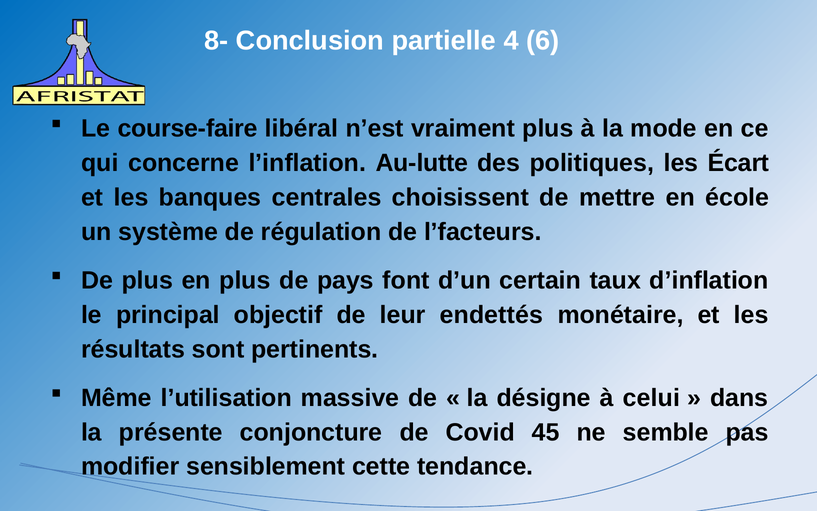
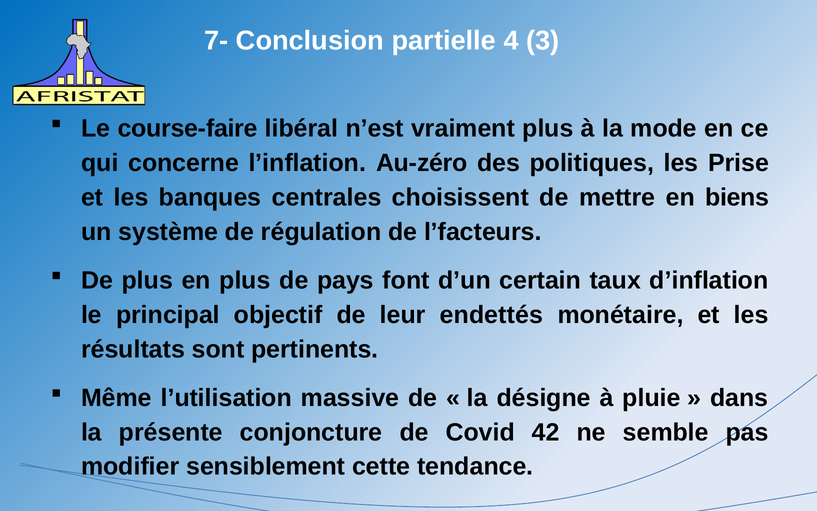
8-: 8- -> 7- (216, 40)
6: 6 -> 3 (543, 40)
Au-lutte: Au-lutte -> Au-zéro (422, 163)
Écart: Écart -> Prise (738, 163)
école: école -> biens (737, 197)
celui: celui -> pluie (652, 398)
45: 45 -> 42 (546, 432)
